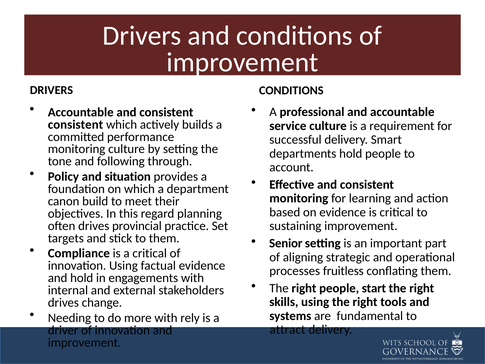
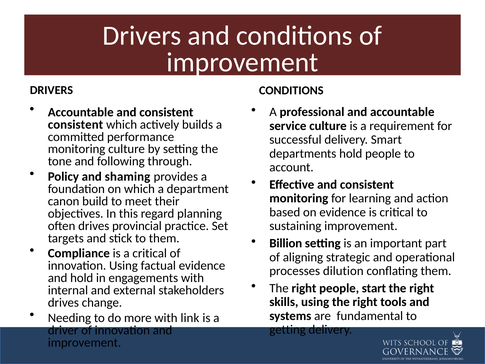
situation: situation -> shaming (128, 177)
Senior: Senior -> Billion (286, 243)
fruitless: fruitless -> dilution (343, 271)
rely: rely -> link (190, 318)
attract: attract -> getting (288, 330)
